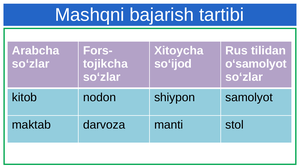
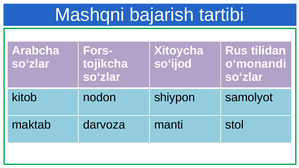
o‘samolyot: o‘samolyot -> o‘monandi (256, 64)
